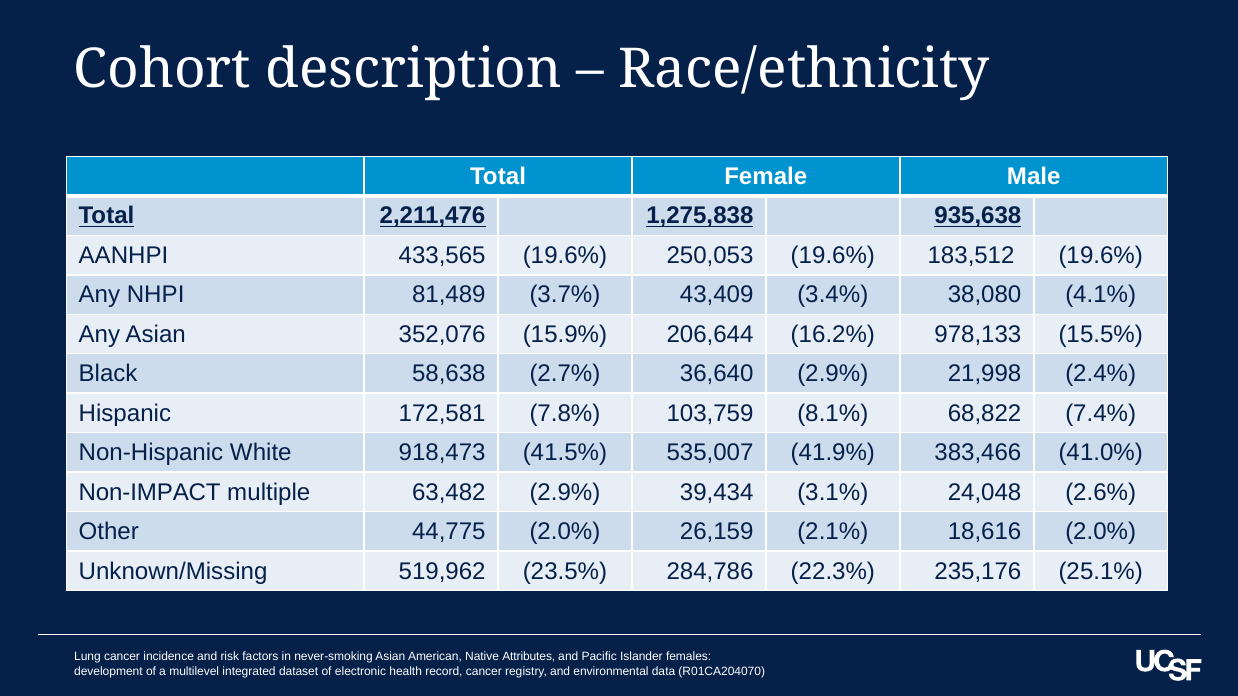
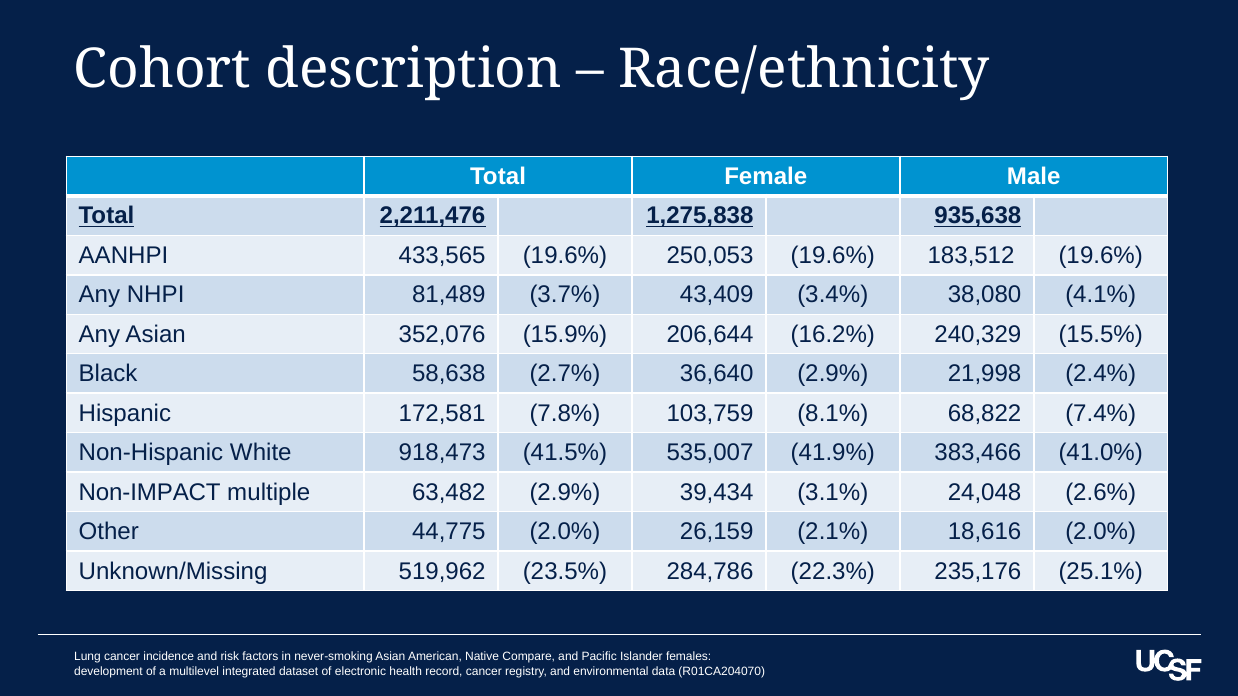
978,133: 978,133 -> 240,329 (978, 335)
Attributes: Attributes -> Compare (529, 657)
